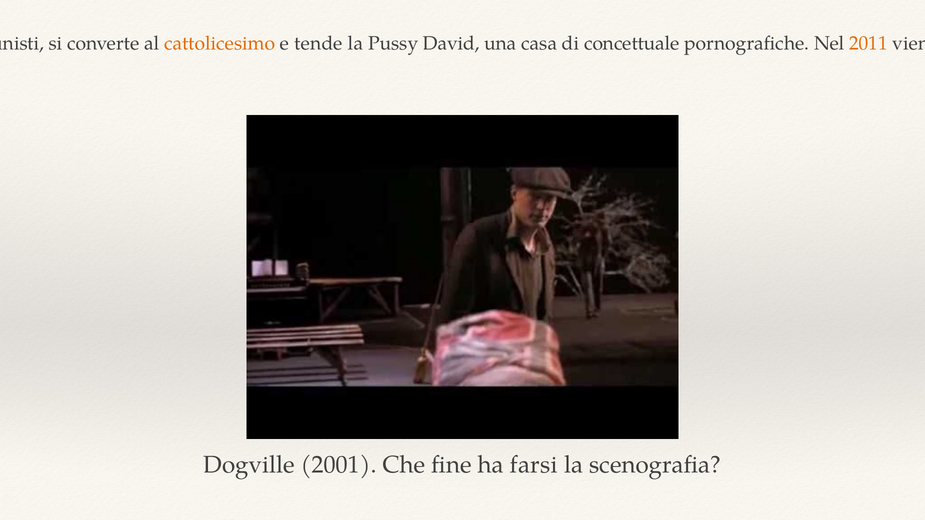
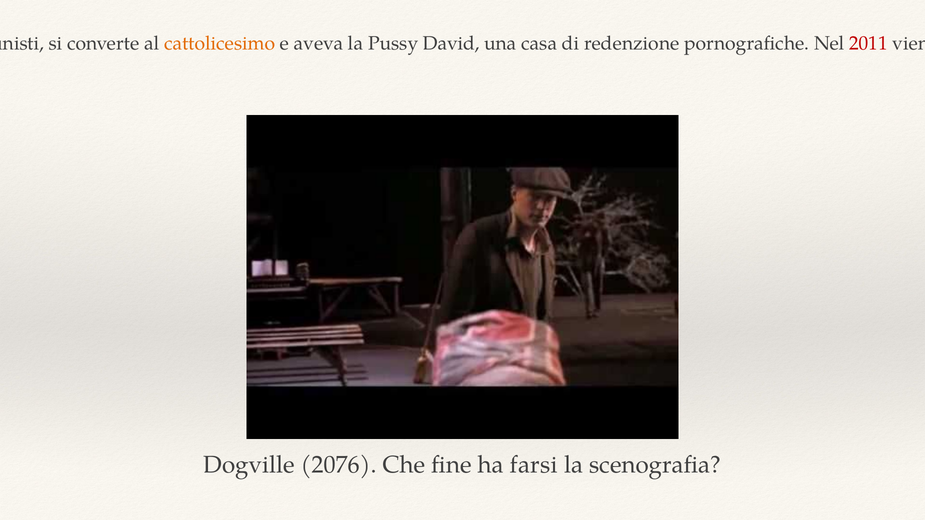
tende: tende -> aveva (319, 43)
concettuale: concettuale -> redenzione (632, 43)
2011 colour: orange -> red (868, 43)
2001: 2001 -> 2076 (339, 465)
